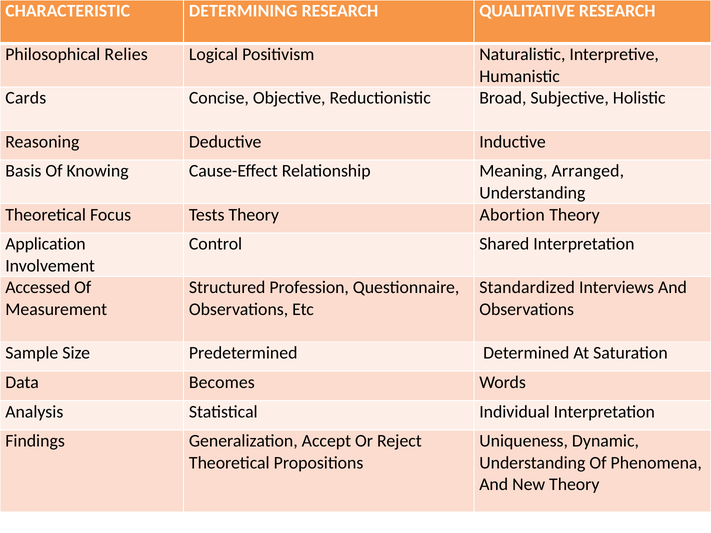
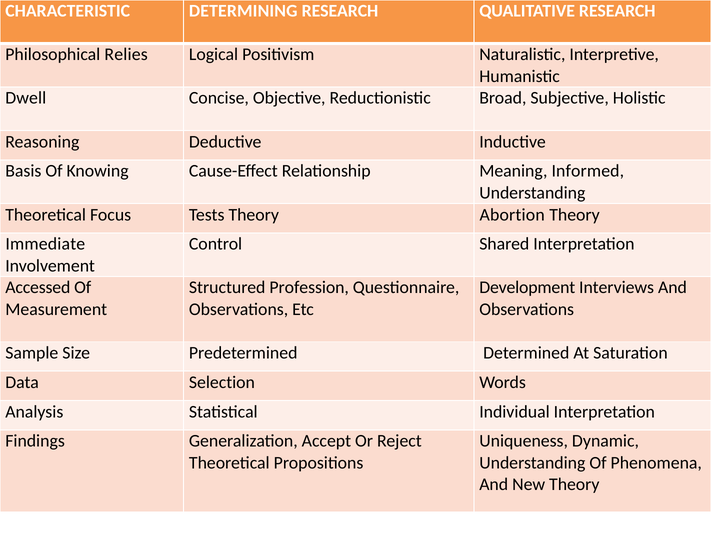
Cards: Cards -> Dwell (26, 98)
Arranged: Arranged -> Informed (588, 171)
Application: Application -> Immediate (45, 244)
Standardized: Standardized -> Development (527, 288)
Becomes: Becomes -> Selection (222, 382)
